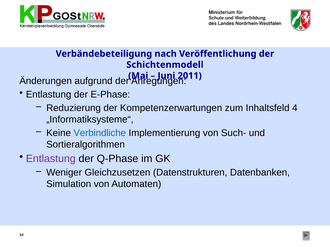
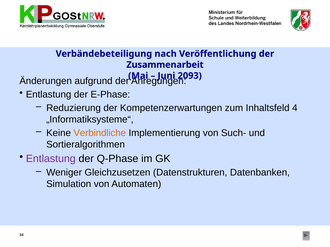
Schichtenmodell: Schichtenmodell -> Zusammenarbeit (165, 65)
2011: 2011 -> 2093 (190, 76)
Verbindliche colour: blue -> orange (100, 133)
